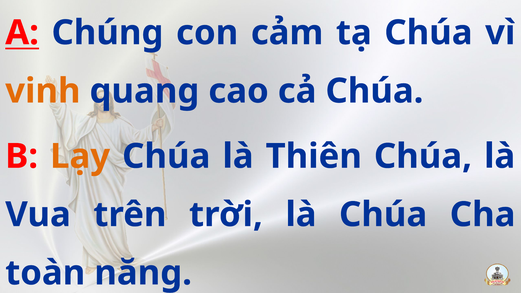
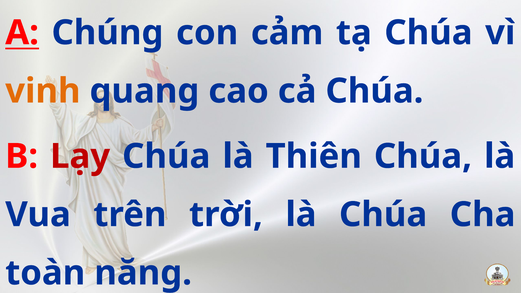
Lạy colour: orange -> red (80, 156)
